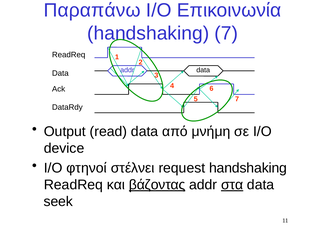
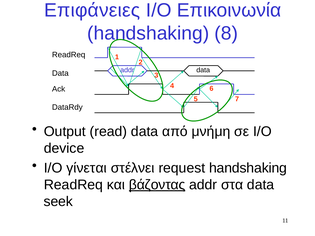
Παραπάνω: Παραπάνω -> Επιφάνειες (92, 10)
handshaking 7: 7 -> 8 (226, 33)
φτηνοί: φτηνοί -> γίνεται (87, 168)
στα underline: present -> none (232, 185)
